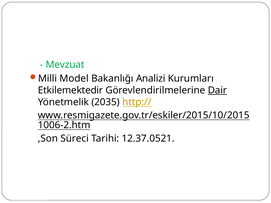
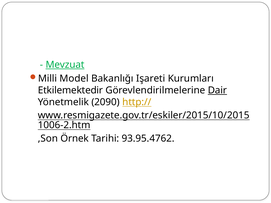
Mevzuat underline: none -> present (65, 65)
Analizi: Analizi -> Işareti (151, 79)
2035: 2035 -> 2090 (106, 102)
Süreci: Süreci -> Örnek (75, 139)
12.37.0521: 12.37.0521 -> 93.95.4762 (148, 139)
